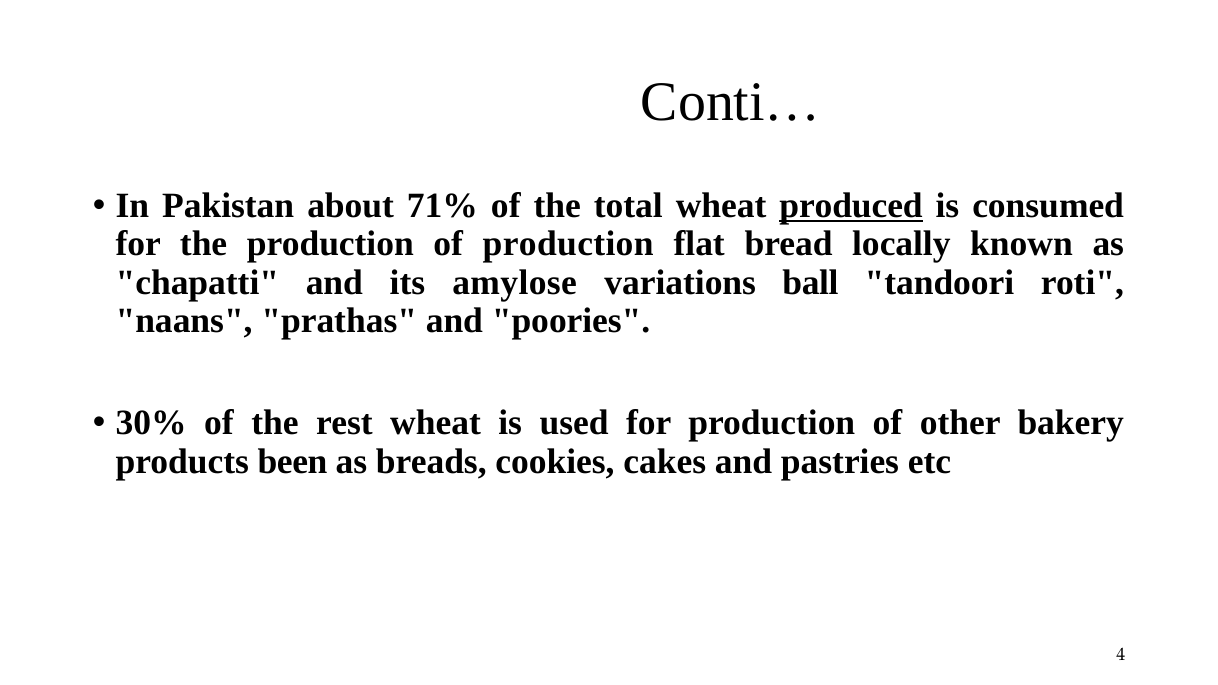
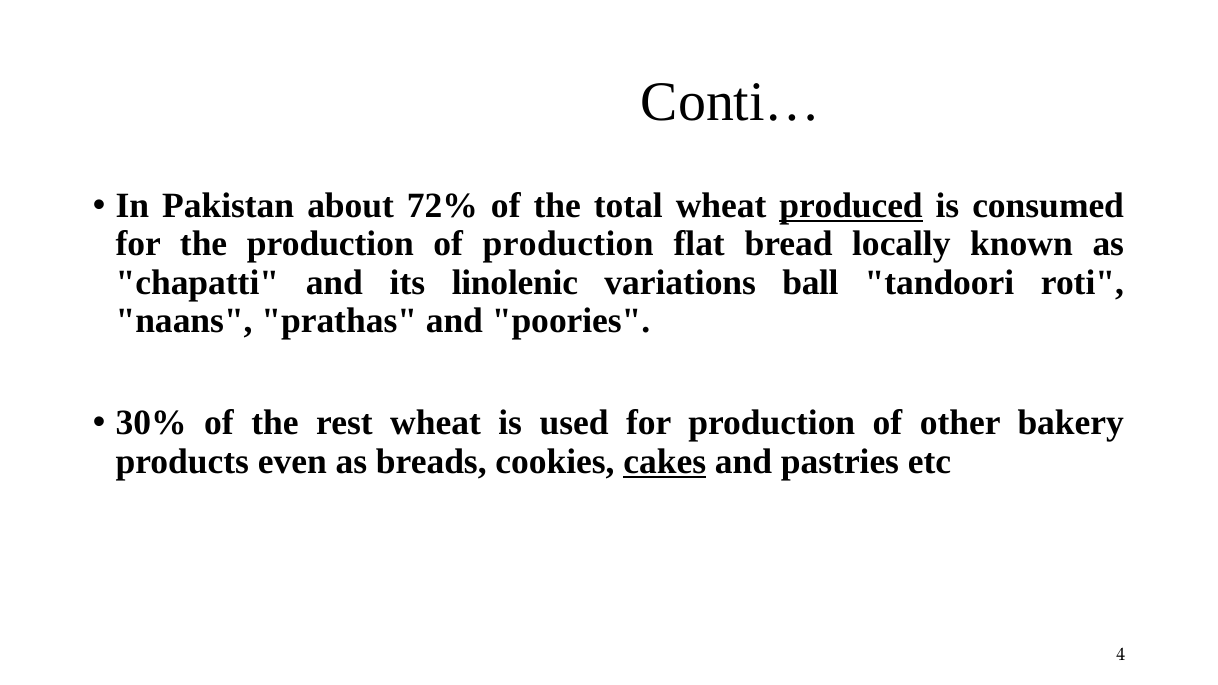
71%: 71% -> 72% (442, 206)
amylose: amylose -> linolenic (515, 283)
been: been -> even (292, 462)
cakes underline: none -> present (665, 462)
